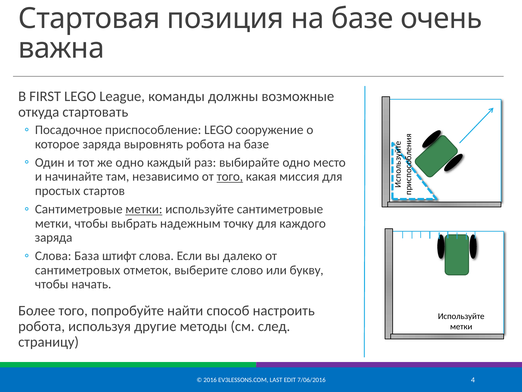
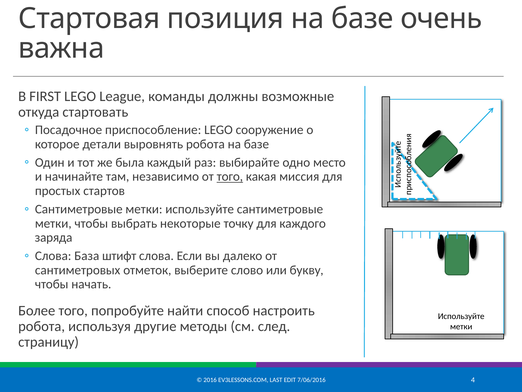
которое заряда: заряда -> детали (102, 144)
же одно: одно -> была (130, 162)
метки underline: present -> none (144, 209)
надежным: надежным -> некоторые (190, 223)
